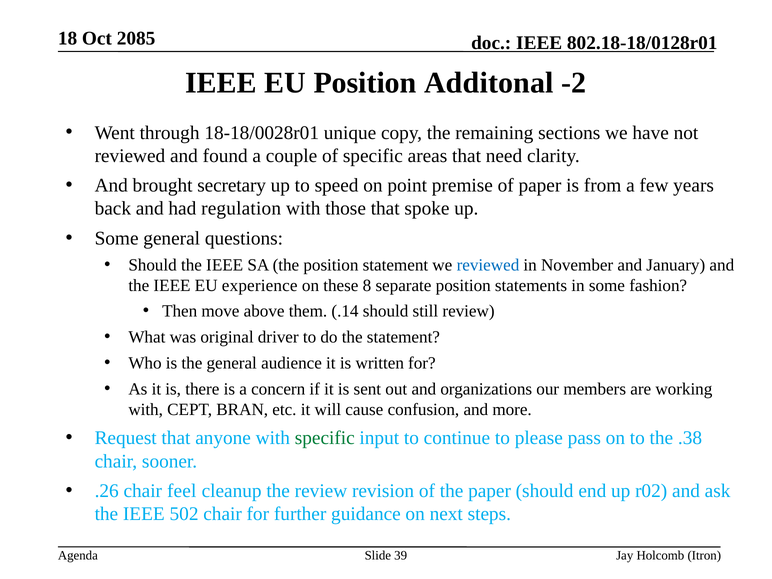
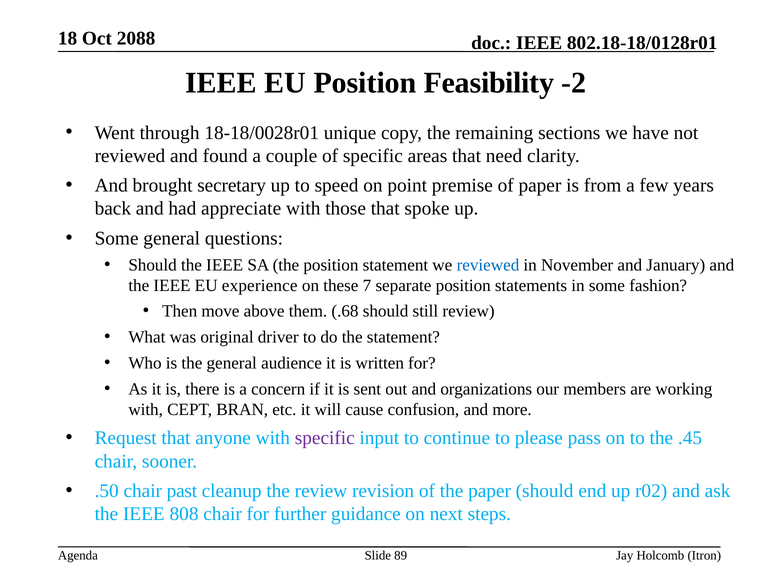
2085: 2085 -> 2088 (136, 39)
Additonal: Additonal -> Feasibility (489, 83)
regulation: regulation -> appreciate (241, 209)
8: 8 -> 7 (367, 286)
.14: .14 -> .68 (345, 311)
specific colour: green -> purple (325, 438)
.38: .38 -> .45 (690, 438)
.26: .26 -> .50 (107, 491)
feel: feel -> past (182, 491)
502: 502 -> 808 (184, 514)
39: 39 -> 89 (401, 555)
